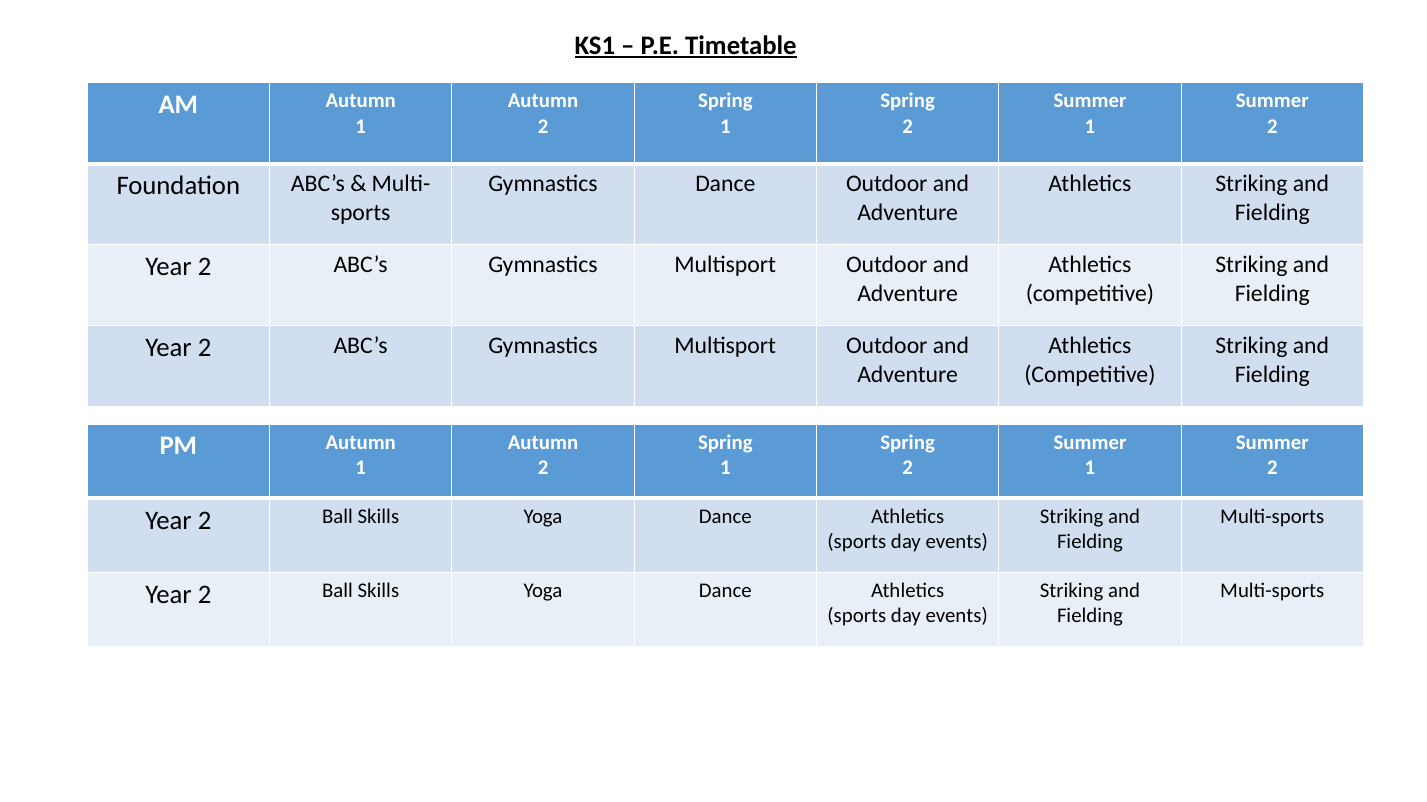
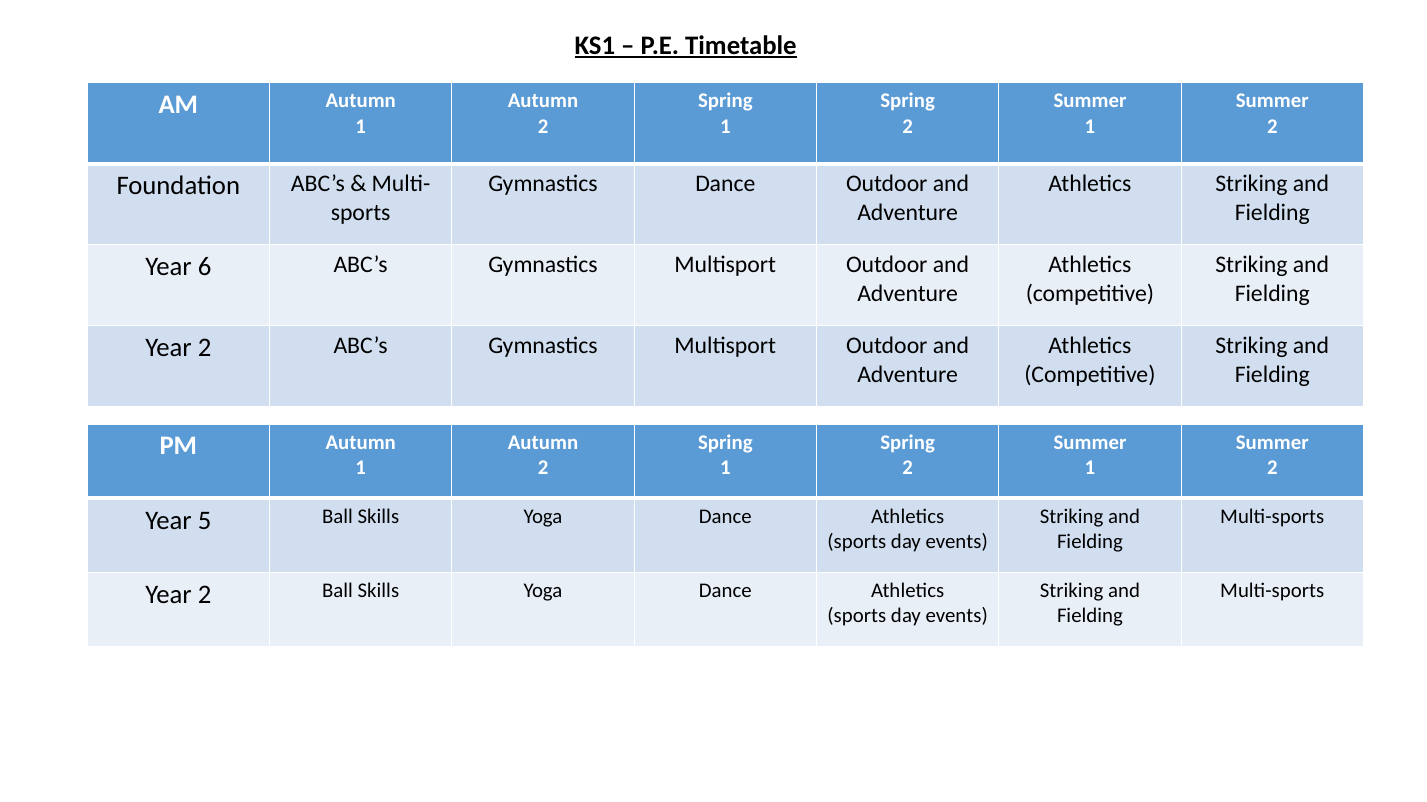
2: 2 -> 6 (205, 267)
2: 2 -> 5 (205, 521)
